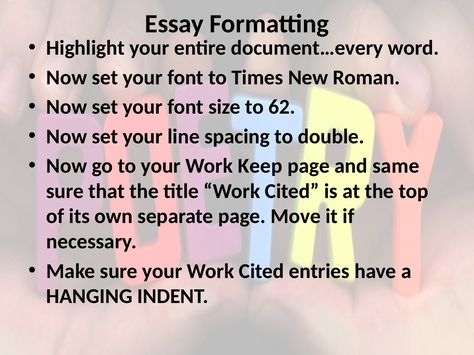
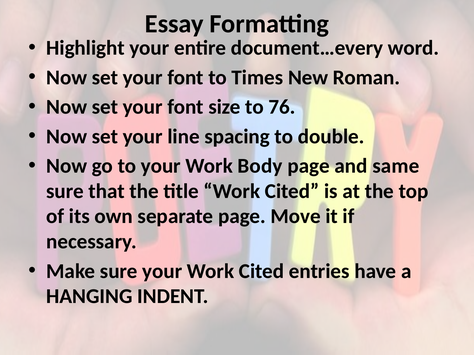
62: 62 -> 76 (282, 107)
Keep: Keep -> Body (260, 166)
